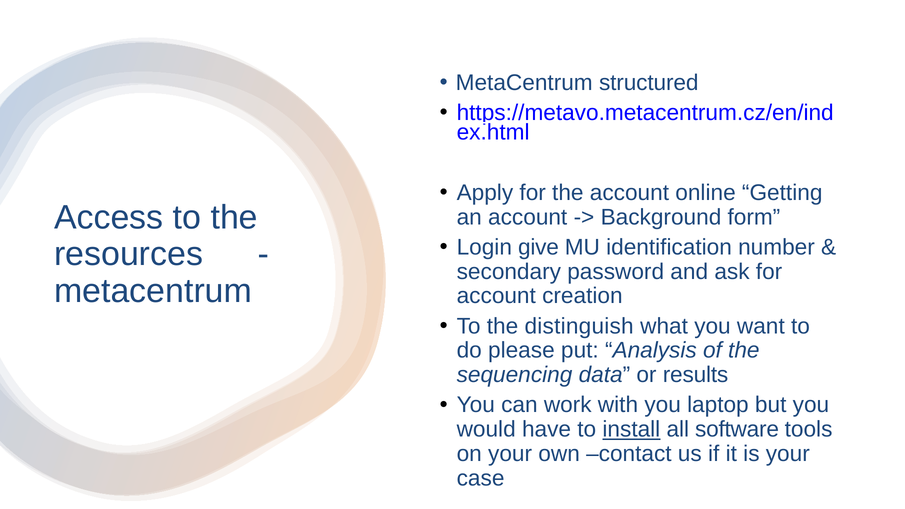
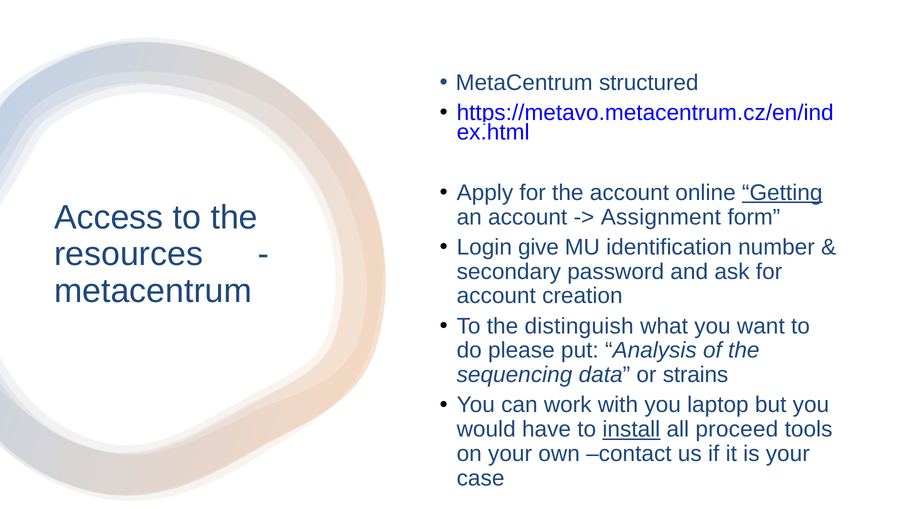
Getting underline: none -> present (782, 193)
Background: Background -> Assignment (661, 217)
results: results -> strains (696, 375)
software: software -> proceed (737, 429)
